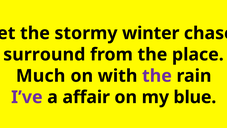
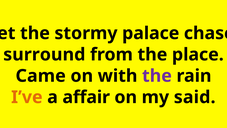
winter: winter -> palace (151, 33)
Much: Much -> Came (41, 76)
I’ve colour: purple -> orange (27, 97)
blue: blue -> said (195, 97)
